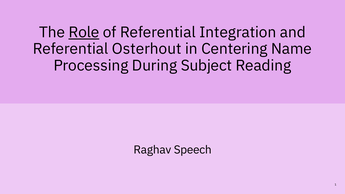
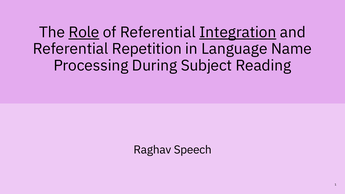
Integration underline: none -> present (238, 32)
Osterhout: Osterhout -> Repetition (147, 49)
Centering: Centering -> Language (234, 49)
